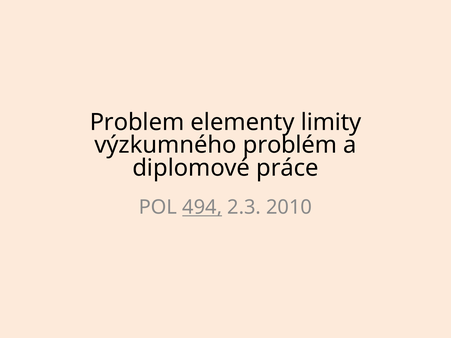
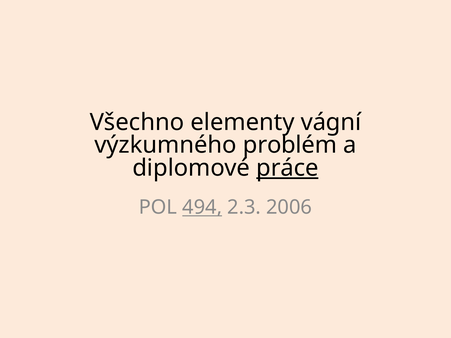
Problem: Problem -> Všechno (137, 122)
limity: limity -> vágní (331, 122)
práce underline: none -> present (287, 168)
2010: 2010 -> 2006 (289, 207)
